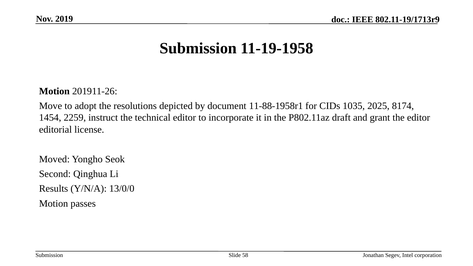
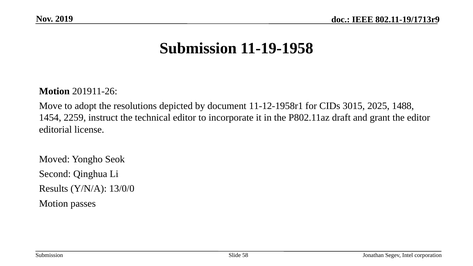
11-88-1958r1: 11-88-1958r1 -> 11-12-1958r1 (276, 106)
1035: 1035 -> 3015 (354, 106)
8174: 8174 -> 1488 (403, 106)
